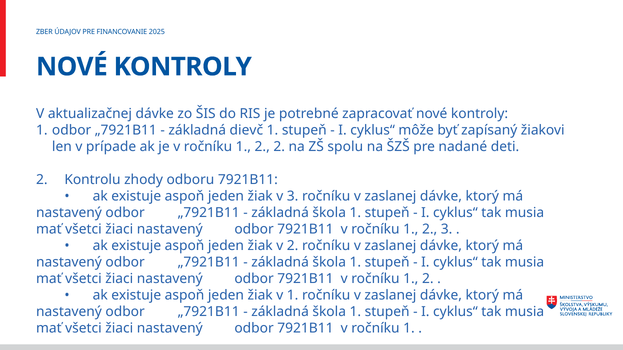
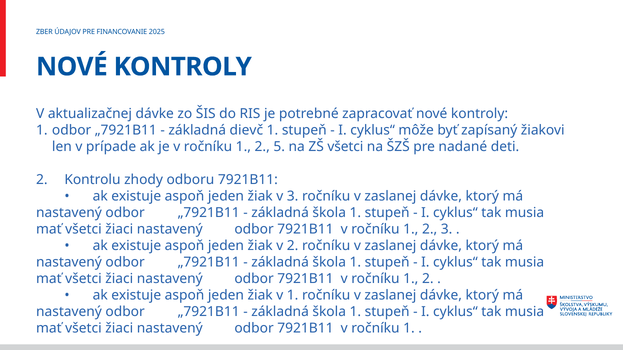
2 2: 2 -> 5 (279, 147)
ZŠ spolu: spolu -> všetci (345, 147)
